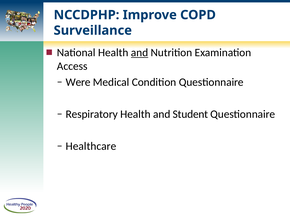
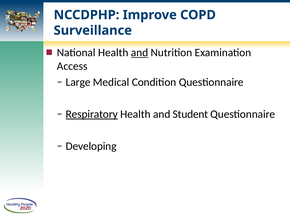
Were: Were -> Large (78, 82)
Respiratory underline: none -> present (92, 114)
Healthcare: Healthcare -> Developing (91, 146)
